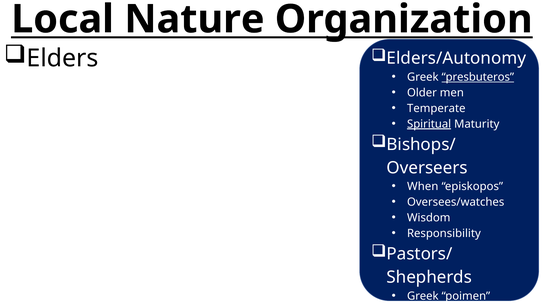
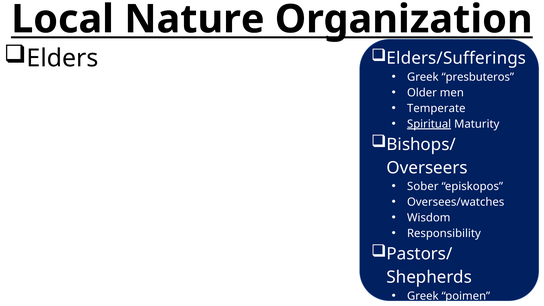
Elders/Autonomy: Elders/Autonomy -> Elders/Sufferings (456, 58)
presbuteros underline: present -> none (478, 77)
When: When -> Sober (423, 187)
